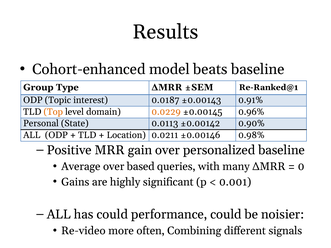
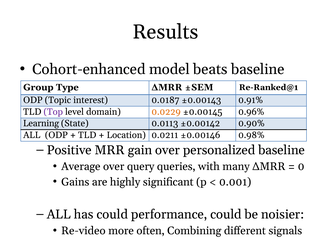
Top colour: orange -> purple (53, 112)
Personal: Personal -> Learning (41, 124)
based: based -> query (141, 167)
